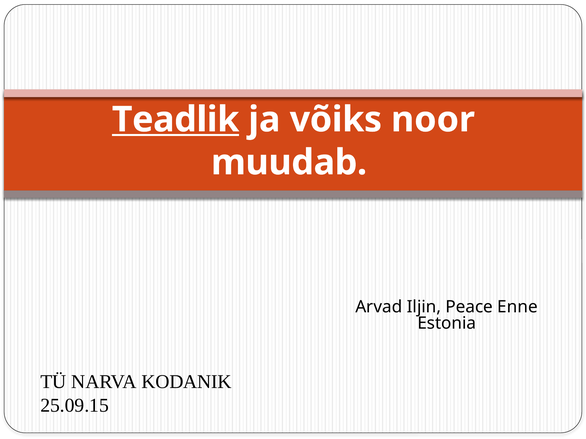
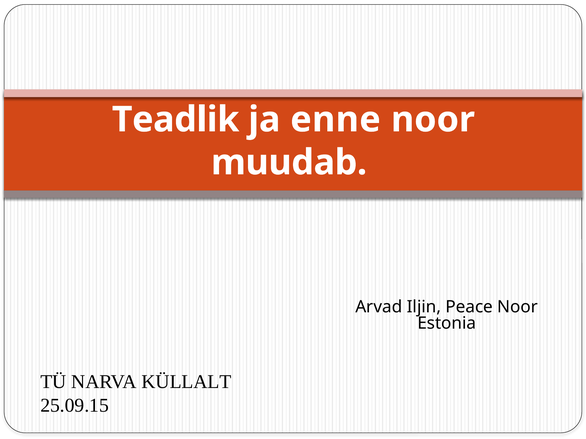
Teadlik underline: present -> none (176, 120)
võiks: võiks -> enne (335, 120)
Peace Enne: Enne -> Noor (518, 307)
KODANIK: KODANIK -> KÜLLALT (186, 382)
